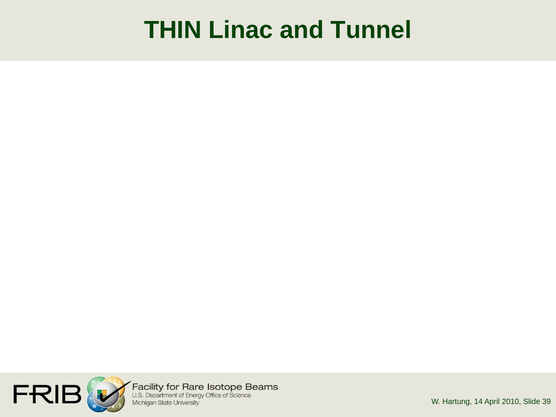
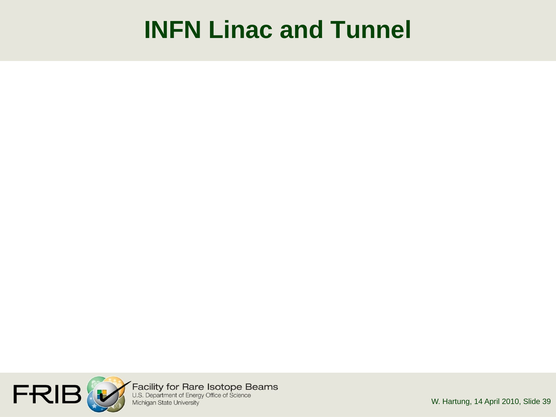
THIN: THIN -> INFN (173, 30)
